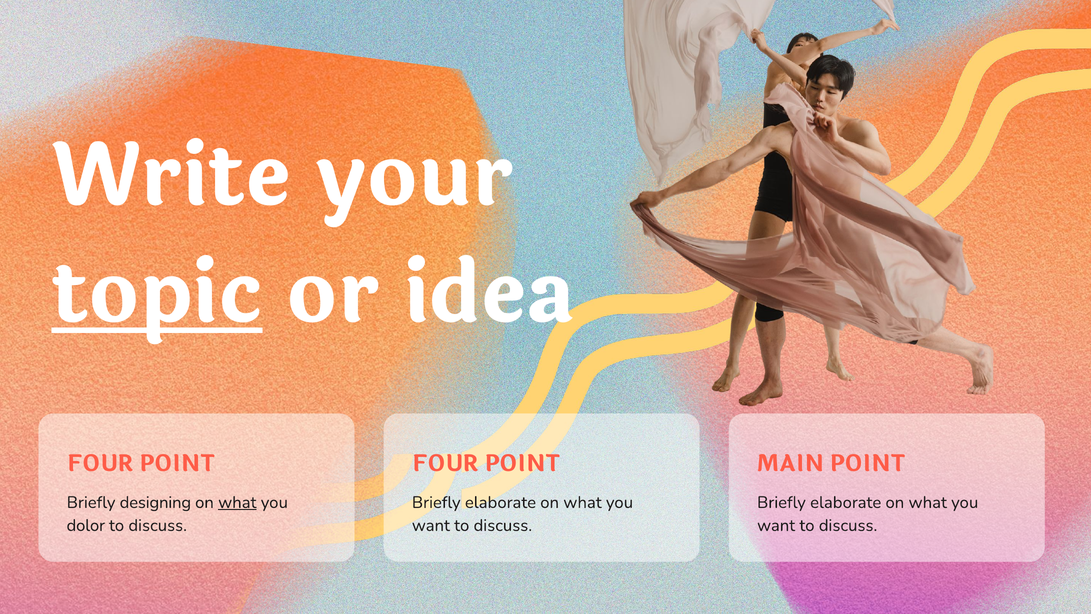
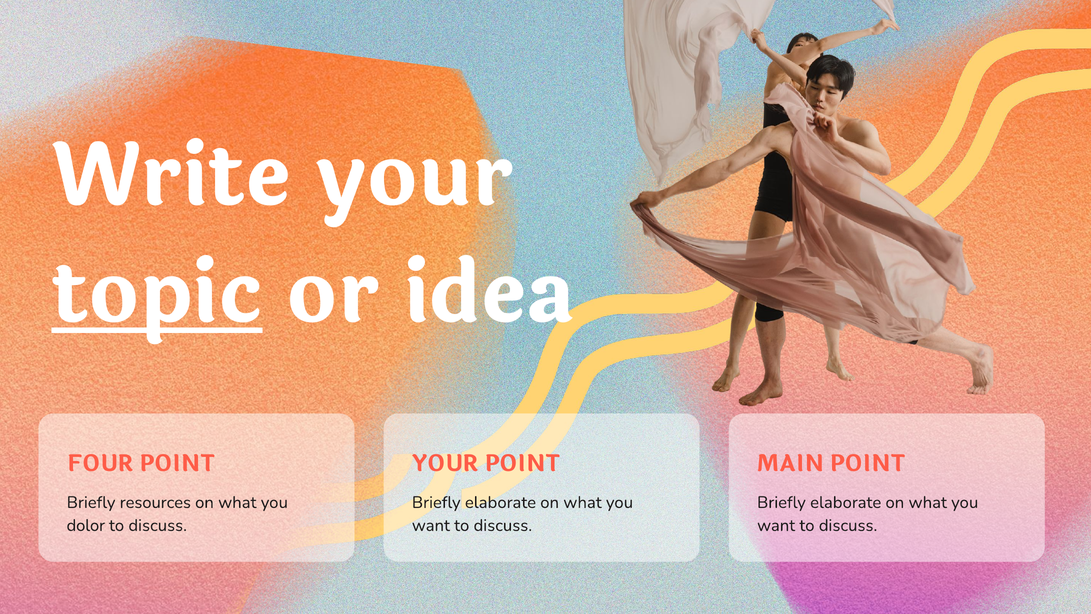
FOUR: FOUR -> YOUR (445, 464)
designing: designing -> resources (155, 502)
what underline: present -> none (237, 502)
